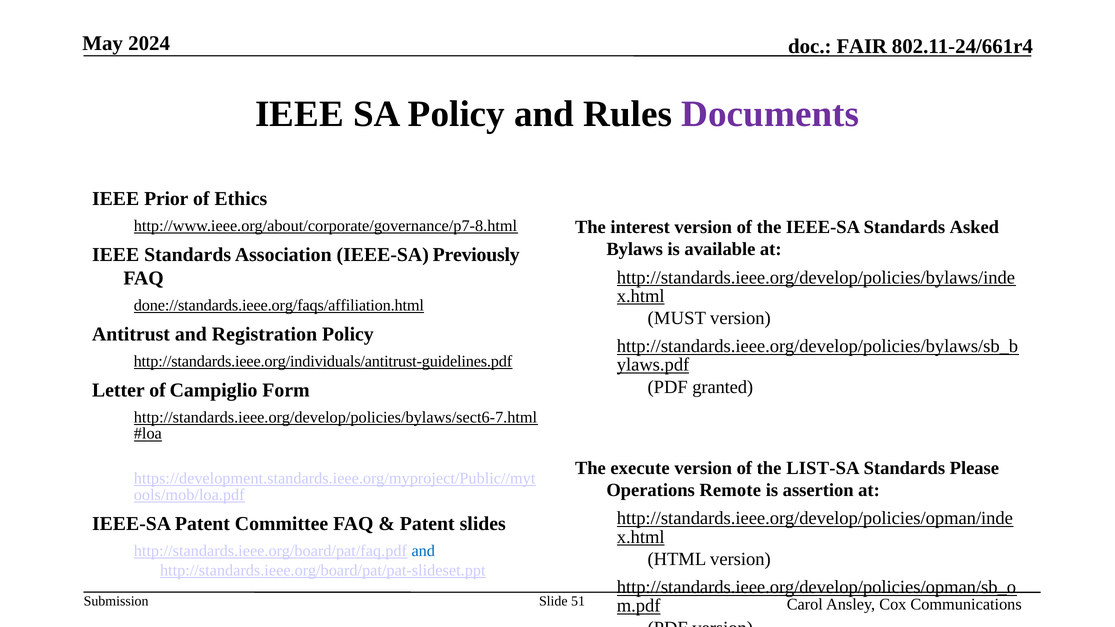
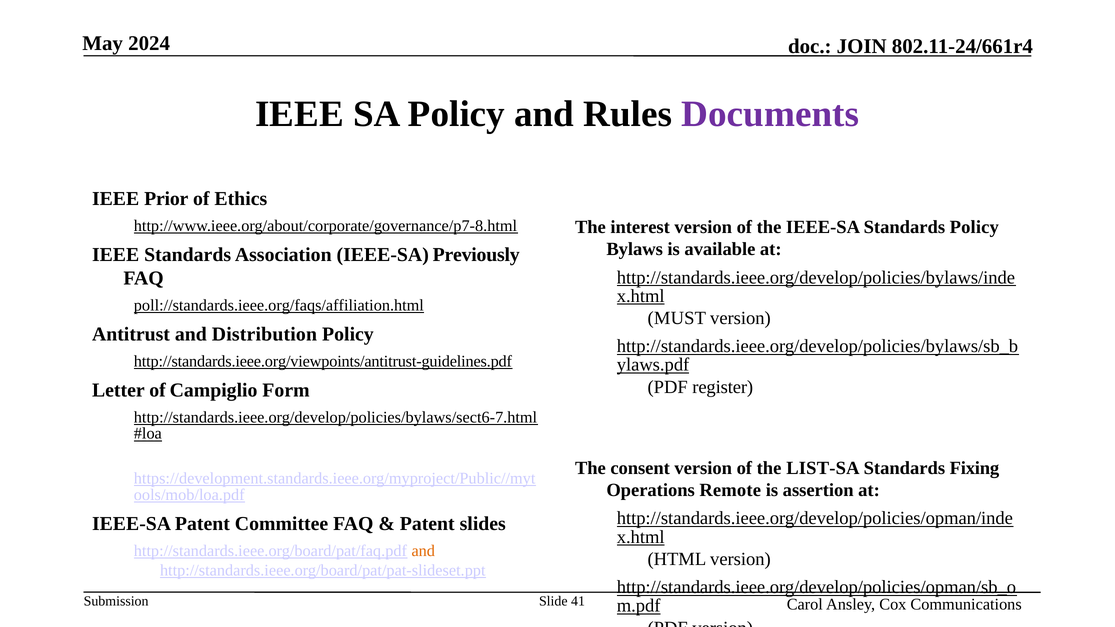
FAIR: FAIR -> JOIN (862, 47)
Standards Asked: Asked -> Policy (974, 227)
done://standards.ieee.org/faqs/affiliation.html: done://standards.ieee.org/faqs/affiliation.html -> poll://standards.ieee.org/faqs/affiliation.html (279, 305)
Registration: Registration -> Distribution (264, 334)
http://standards.ieee.org/individuals/antitrust-guidelines.pdf: http://standards.ieee.org/individuals/antitrust-guidelines.pdf -> http://standards.ieee.org/viewpoints/antitrust-guidelines.pdf (323, 361)
granted: granted -> register (723, 387)
execute: execute -> consent (640, 468)
Please: Please -> Fixing (974, 468)
and colour: blue -> orange (423, 551)
51: 51 -> 41 (578, 602)
